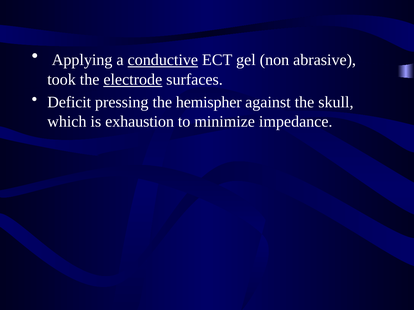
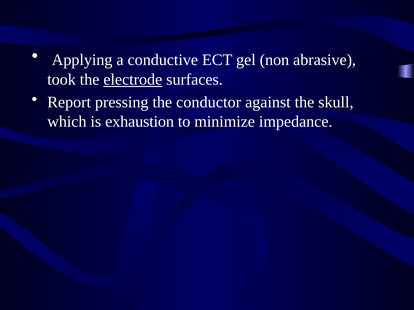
conductive underline: present -> none (163, 60)
Deficit: Deficit -> Report (69, 102)
hemispher: hemispher -> conductor (209, 102)
